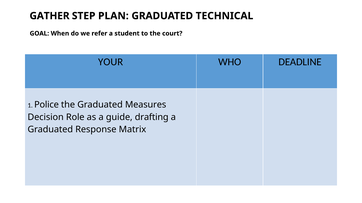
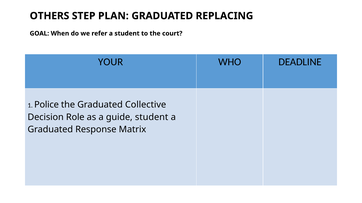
GATHER: GATHER -> OTHERS (49, 16)
TECHNICAL: TECHNICAL -> REPLACING (224, 16)
Measures: Measures -> Collective (146, 105)
guide drafting: drafting -> student (152, 117)
